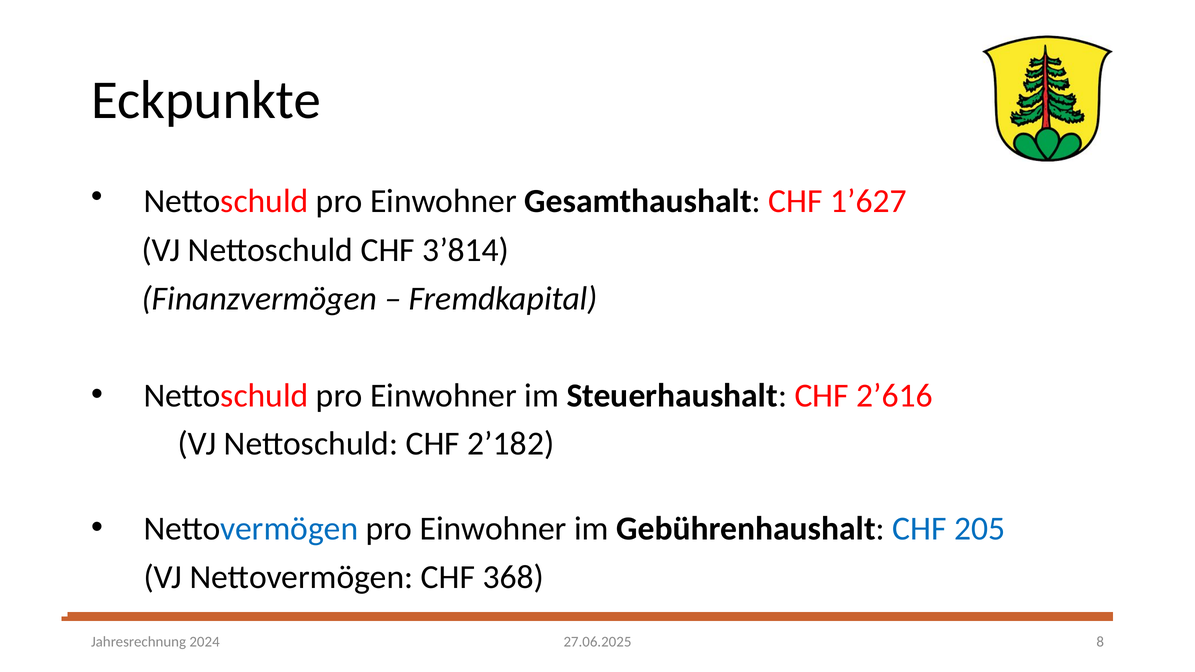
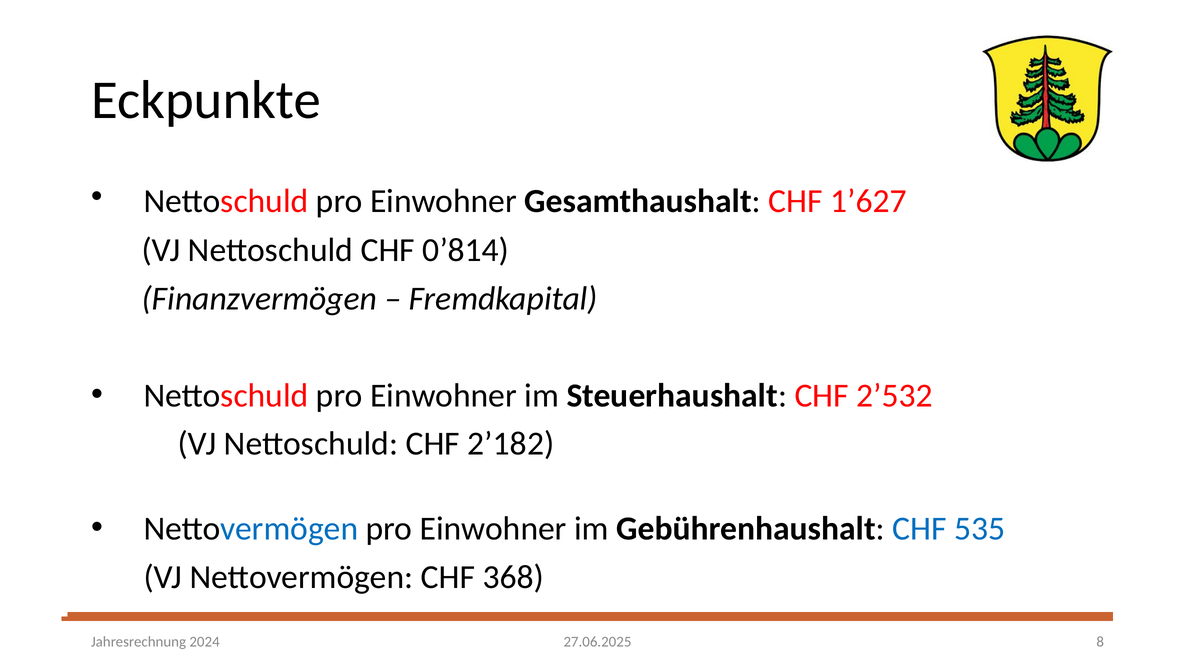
3’814: 3’814 -> 0’814 (466, 250)
2’616: 2’616 -> 2’532 (895, 396)
205: 205 -> 535 (980, 529)
